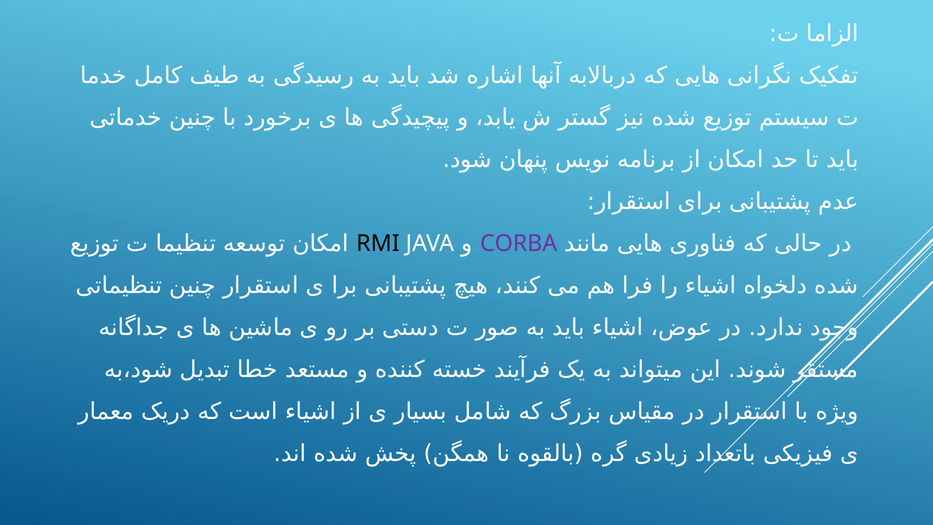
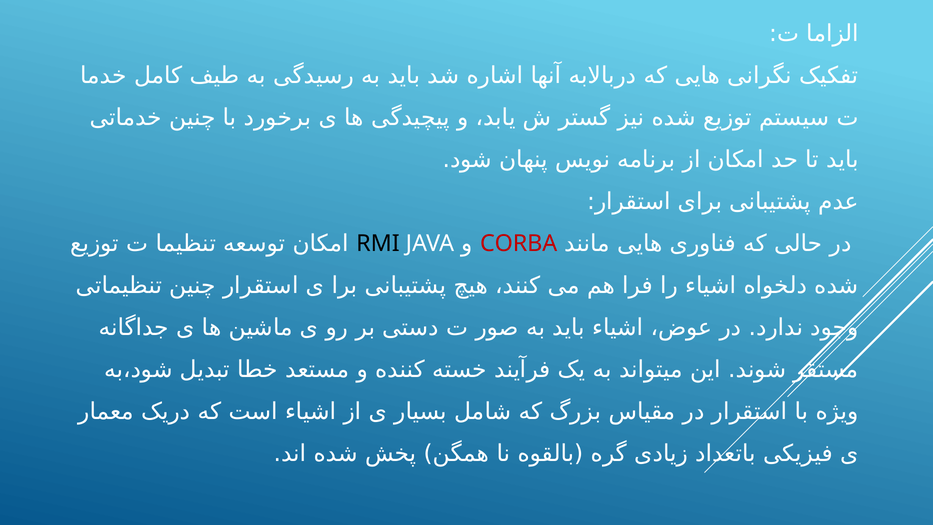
CORBA colour: purple -> red (519, 244)
